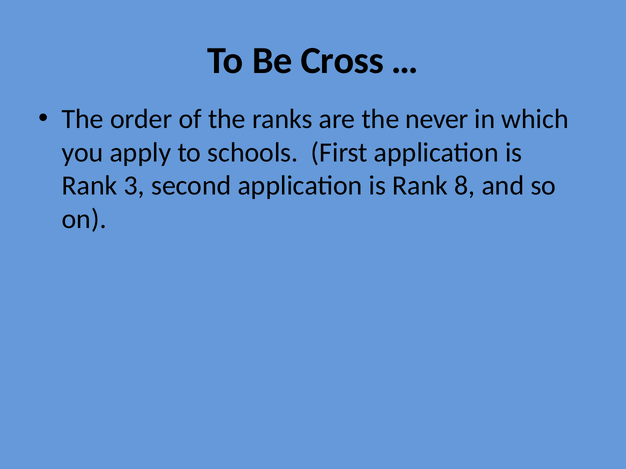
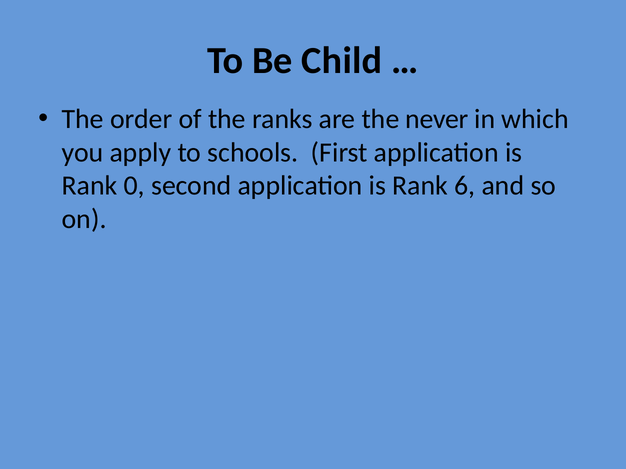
Cross: Cross -> Child (342, 61)
3: 3 -> 0 (134, 186)
8: 8 -> 6 (465, 186)
